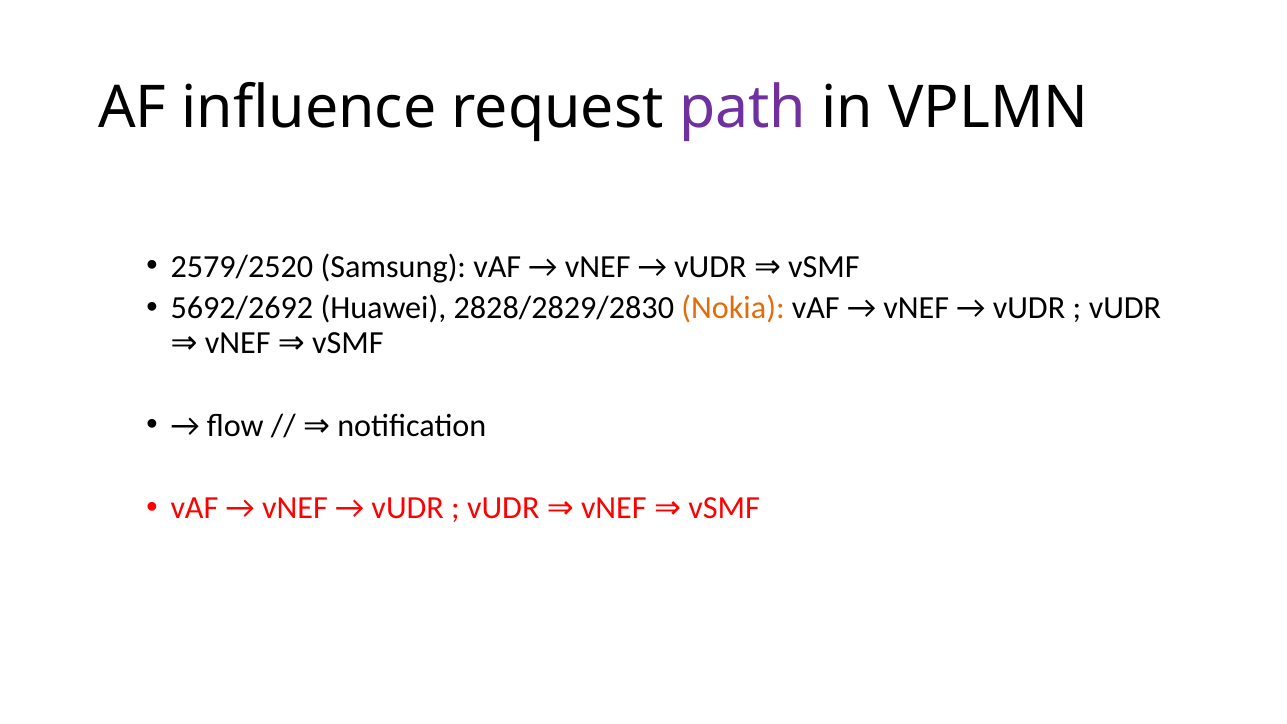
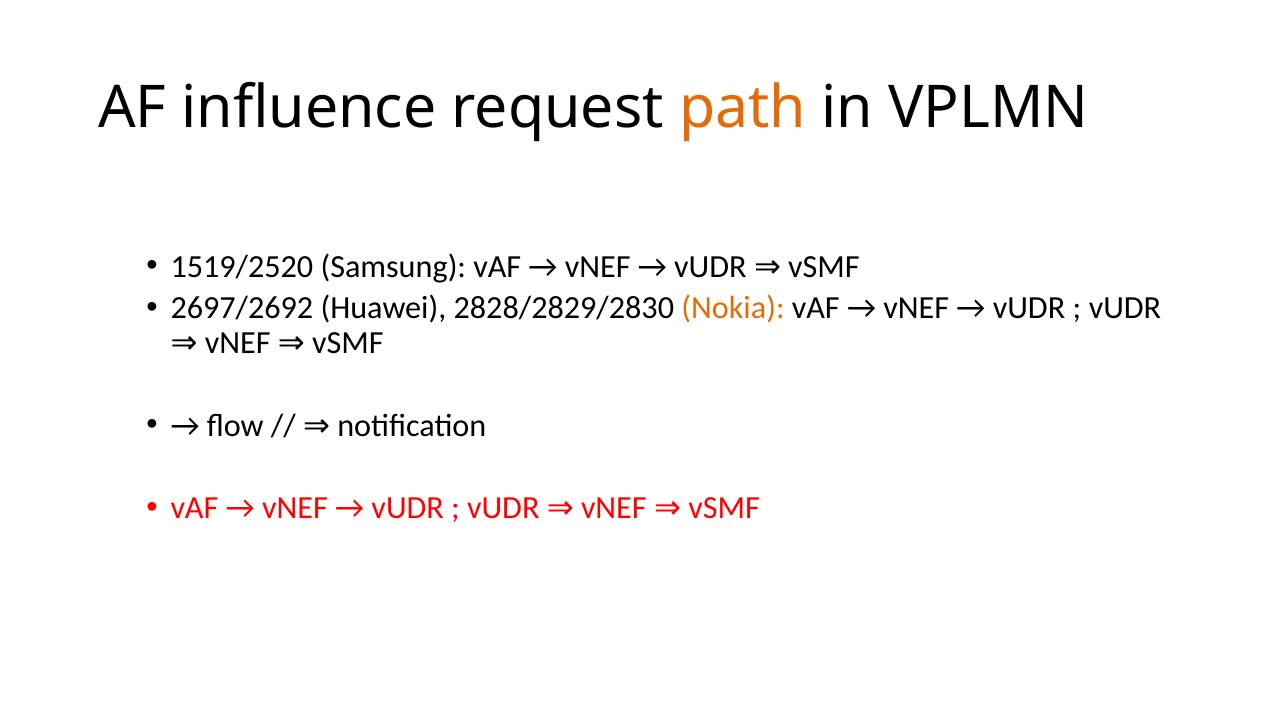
path colour: purple -> orange (743, 108)
2579/2520: 2579/2520 -> 1519/2520 (242, 266)
5692/2692: 5692/2692 -> 2697/2692 (242, 308)
